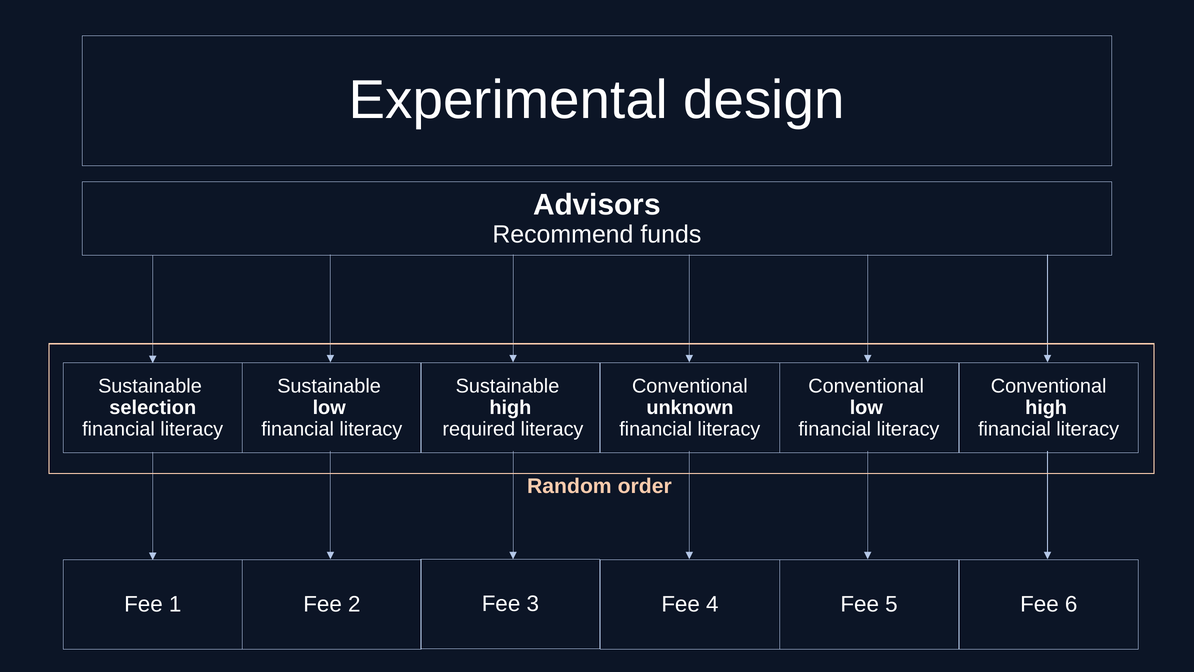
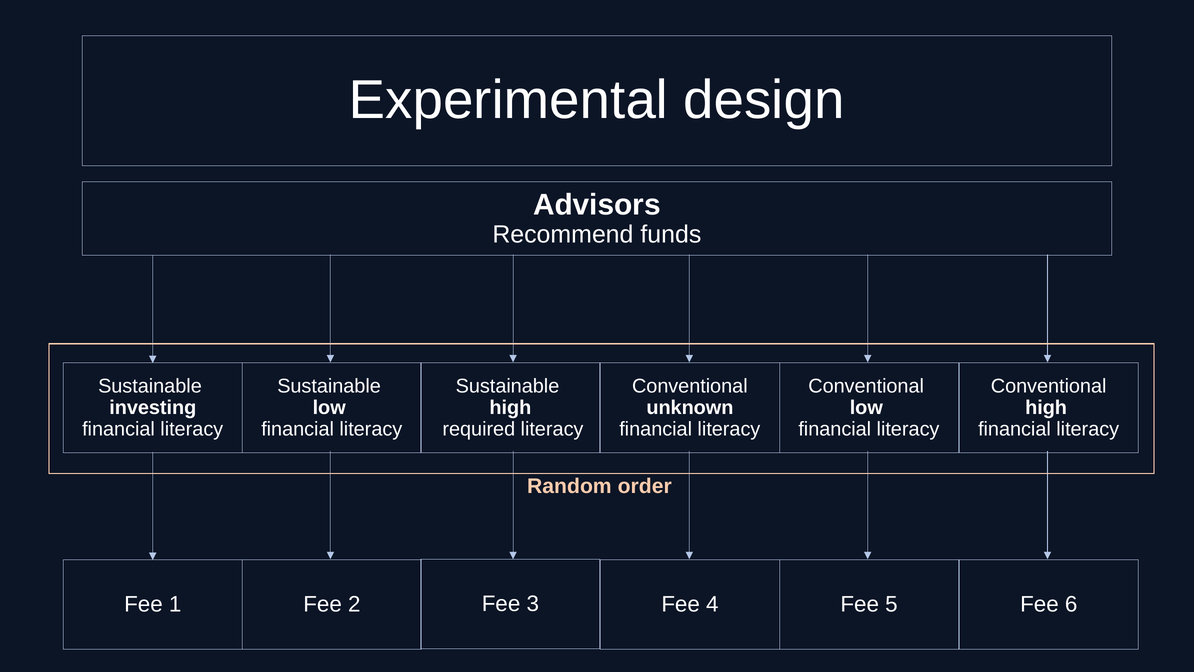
selection: selection -> investing (153, 407)
